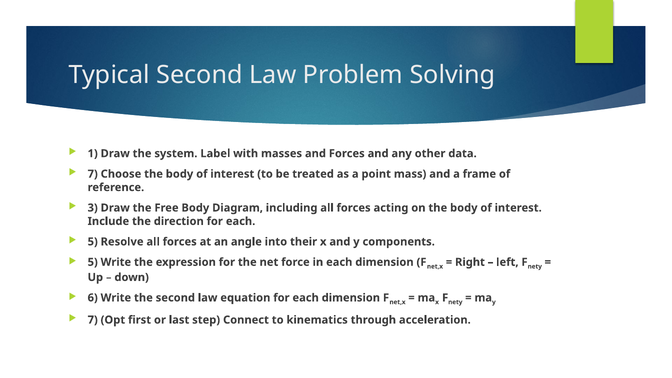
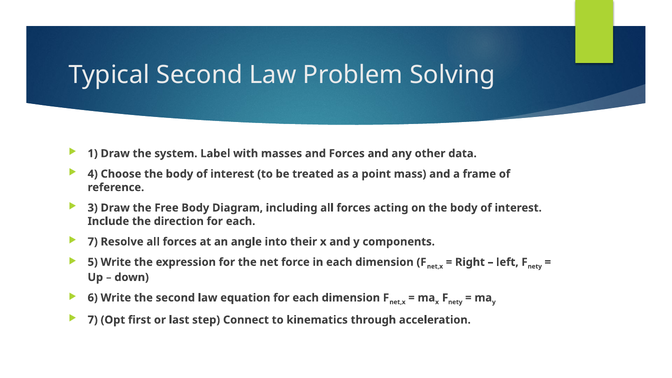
7: 7 -> 4 (93, 174)
5: 5 -> 7 (93, 242)
